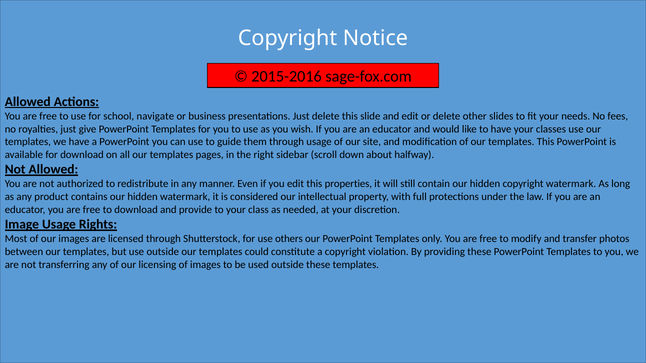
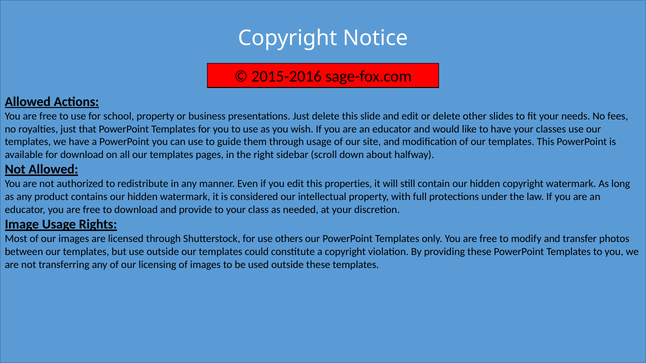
school navigate: navigate -> property (155, 116)
give: give -> that (88, 129)
